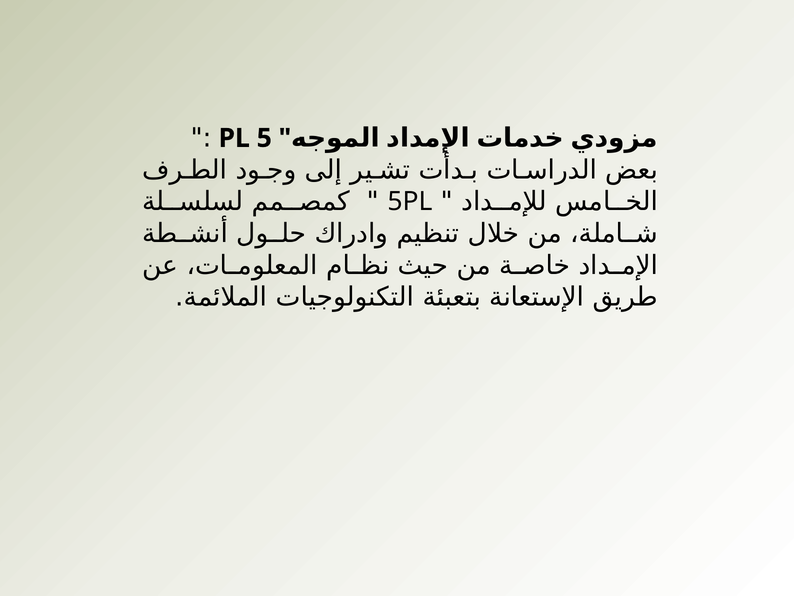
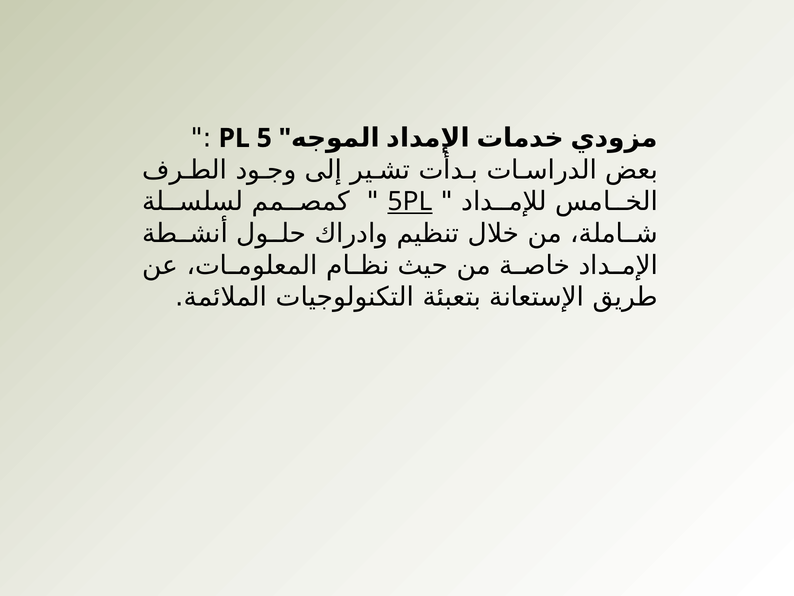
5PL underline: none -> present (410, 202)
